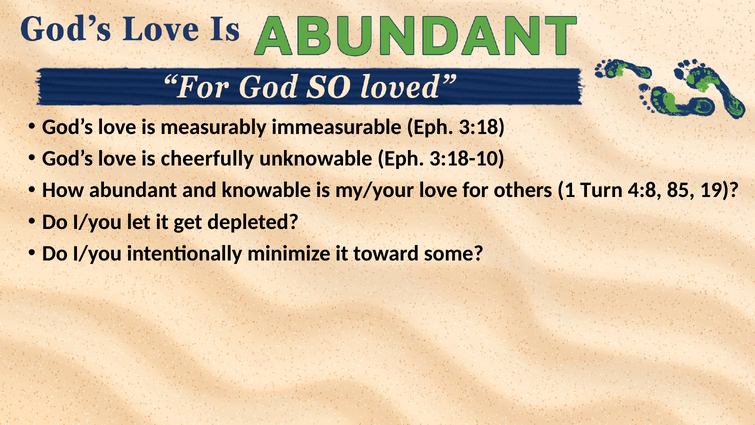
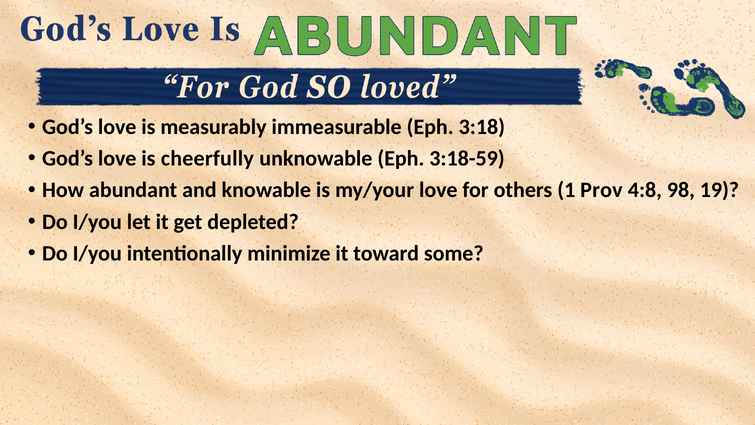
3:18-10: 3:18-10 -> 3:18-59 (467, 158)
Turn: Turn -> Prov (601, 190)
85: 85 -> 98 (681, 190)
